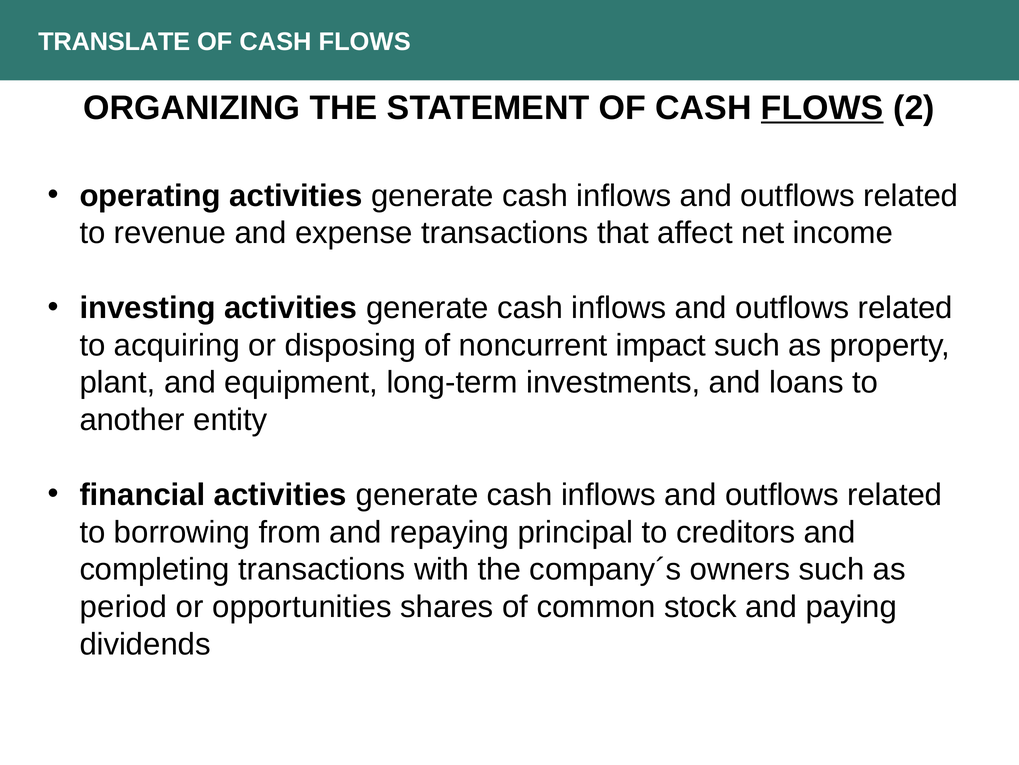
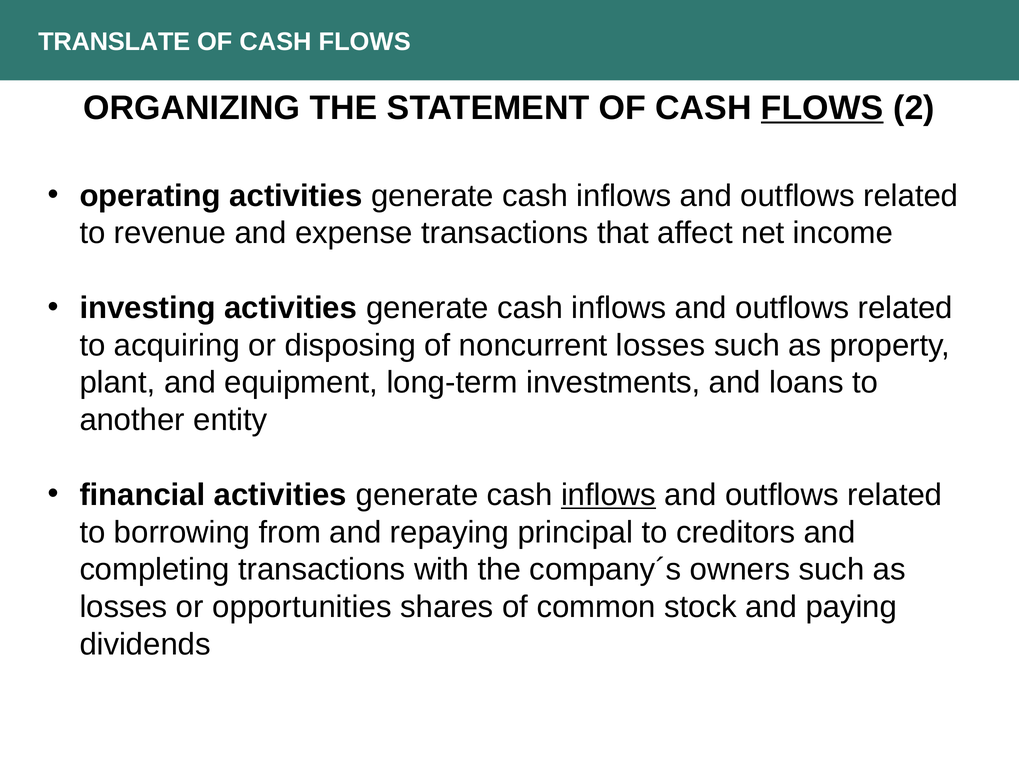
noncurrent impact: impact -> losses (661, 345)
inflows underline: none -> present (609, 494)
period: period -> losses (124, 606)
